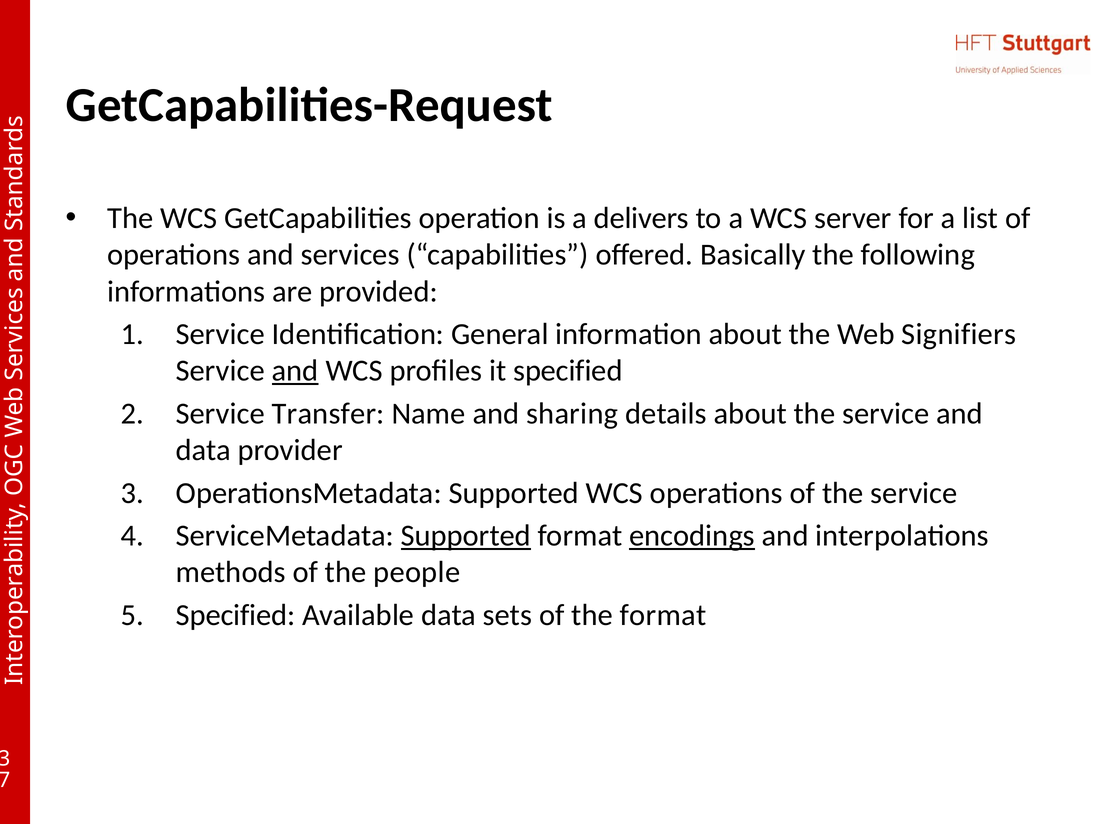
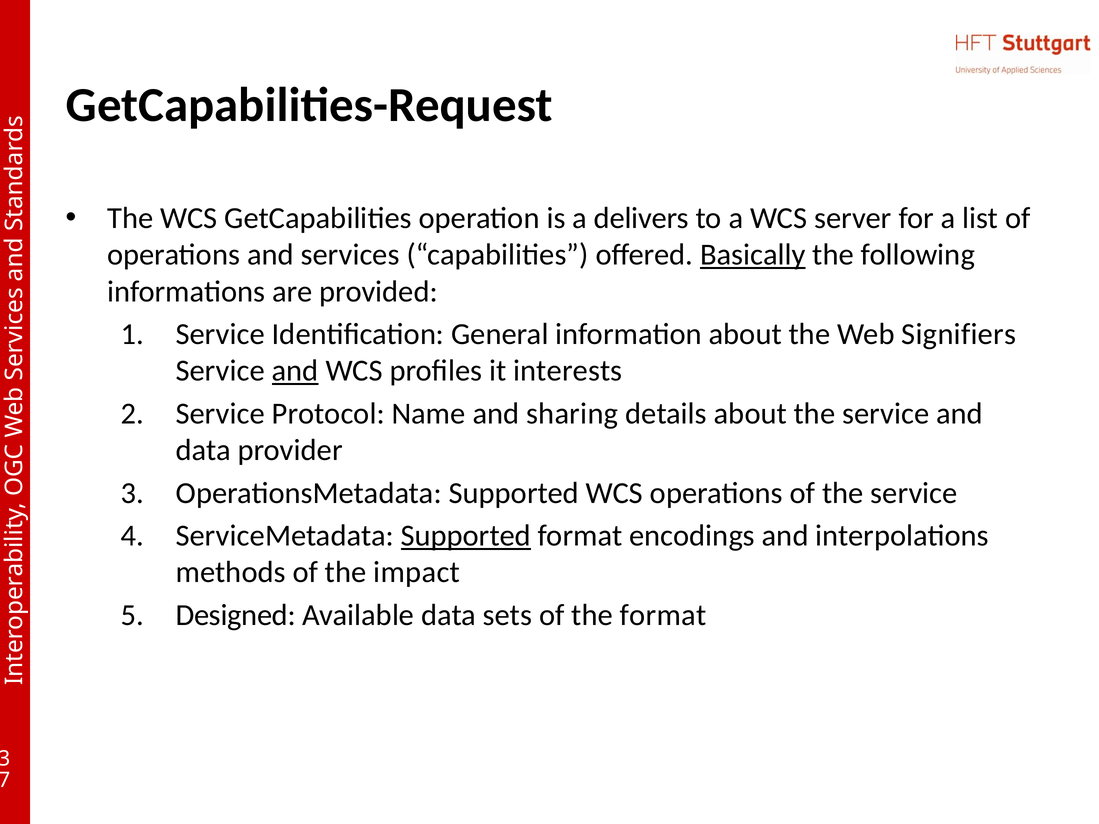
Basically underline: none -> present (753, 255)
it specified: specified -> interests (568, 371)
Transfer: Transfer -> Protocol (328, 414)
encodings underline: present -> none (692, 536)
people: people -> impact (417, 573)
Specified: Specified -> Designed (236, 615)
